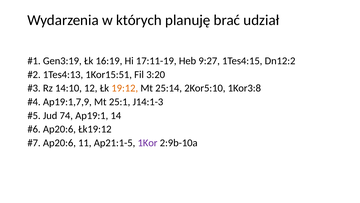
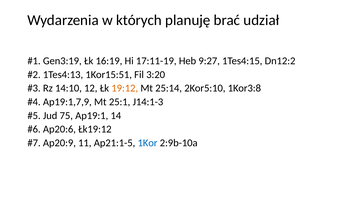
74: 74 -> 75 (66, 115)
Ap20:6: Ap20:6 -> Ap20:9 (59, 142)
1Kor colour: purple -> blue (148, 142)
